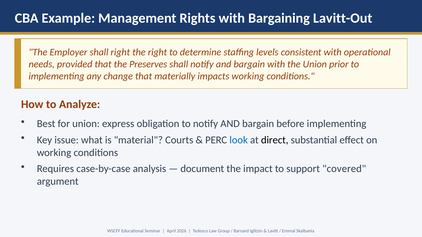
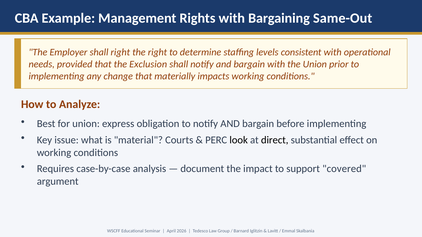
Lavitt-Out: Lavitt-Out -> Same-Out (343, 18)
Preserves: Preserves -> Exclusion (148, 64)
look colour: blue -> black (239, 140)
